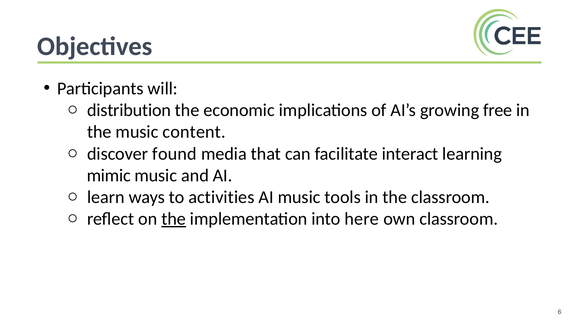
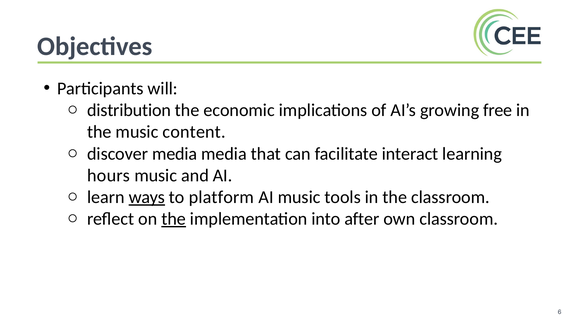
discover found: found -> media (175, 154)
mimic: mimic -> hours (109, 175)
ways underline: none -> present (147, 197)
activities: activities -> platform (221, 197)
here: here -> after (362, 219)
